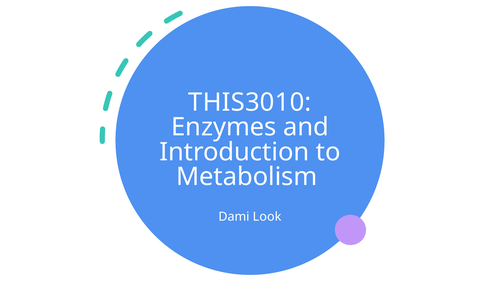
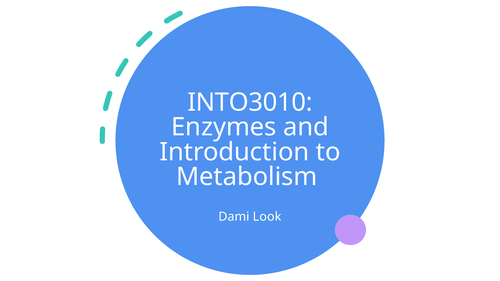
THIS3010: THIS3010 -> INTO3010 (250, 102)
